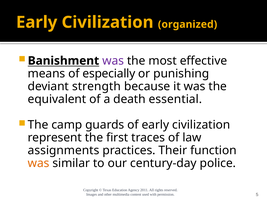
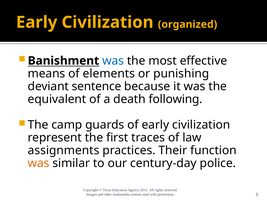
was colour: purple -> blue (113, 61)
especially: especially -> elements (109, 74)
strength: strength -> sentence (97, 86)
essential: essential -> following (176, 99)
